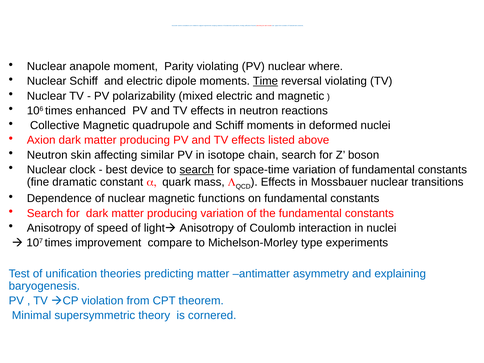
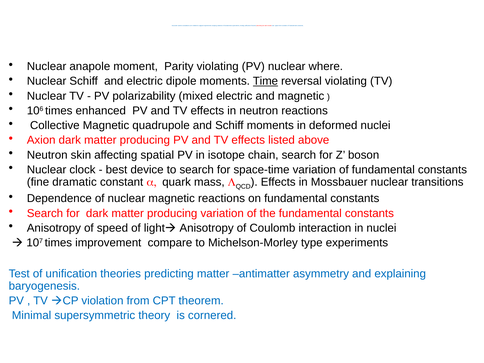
similar: similar -> spatial (157, 155)
search underline: present -> none (197, 170)
magnetic functions: functions -> reactions (222, 199)
